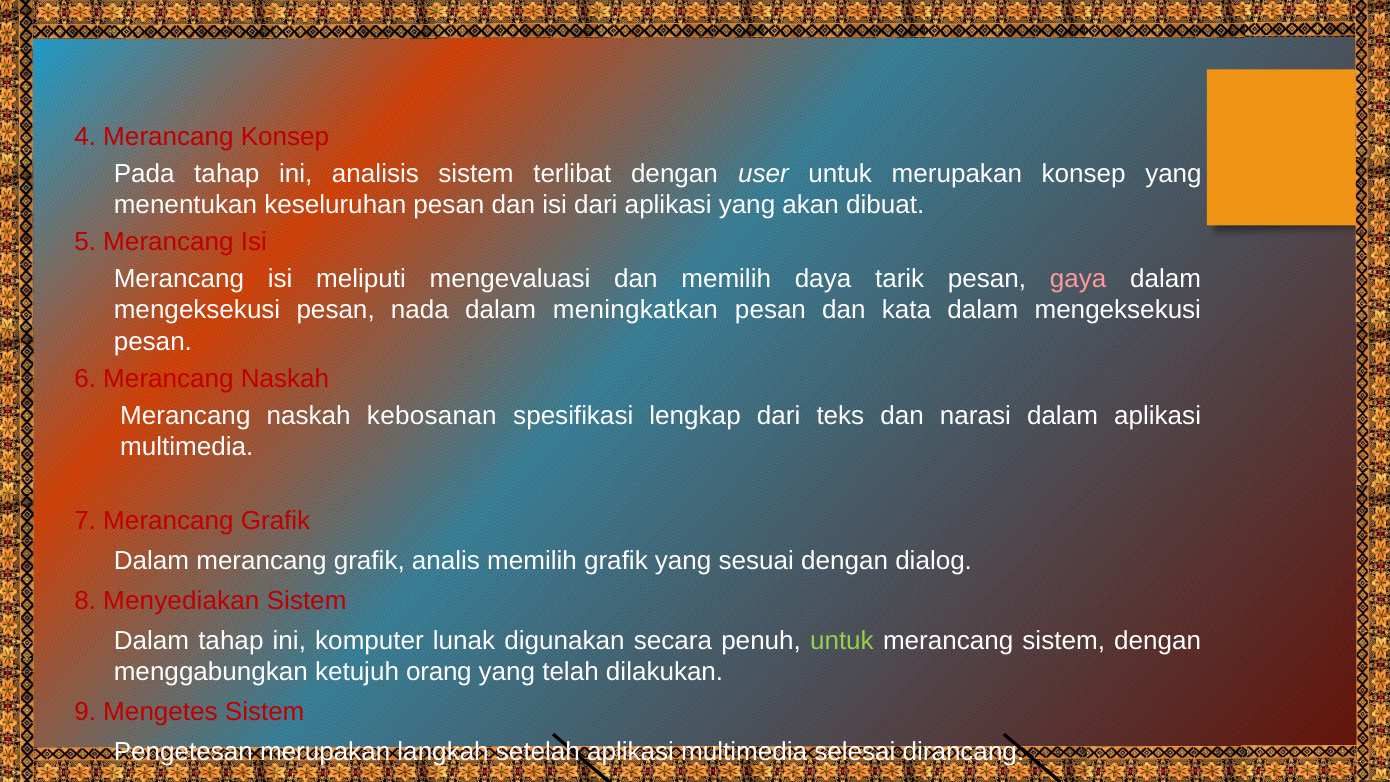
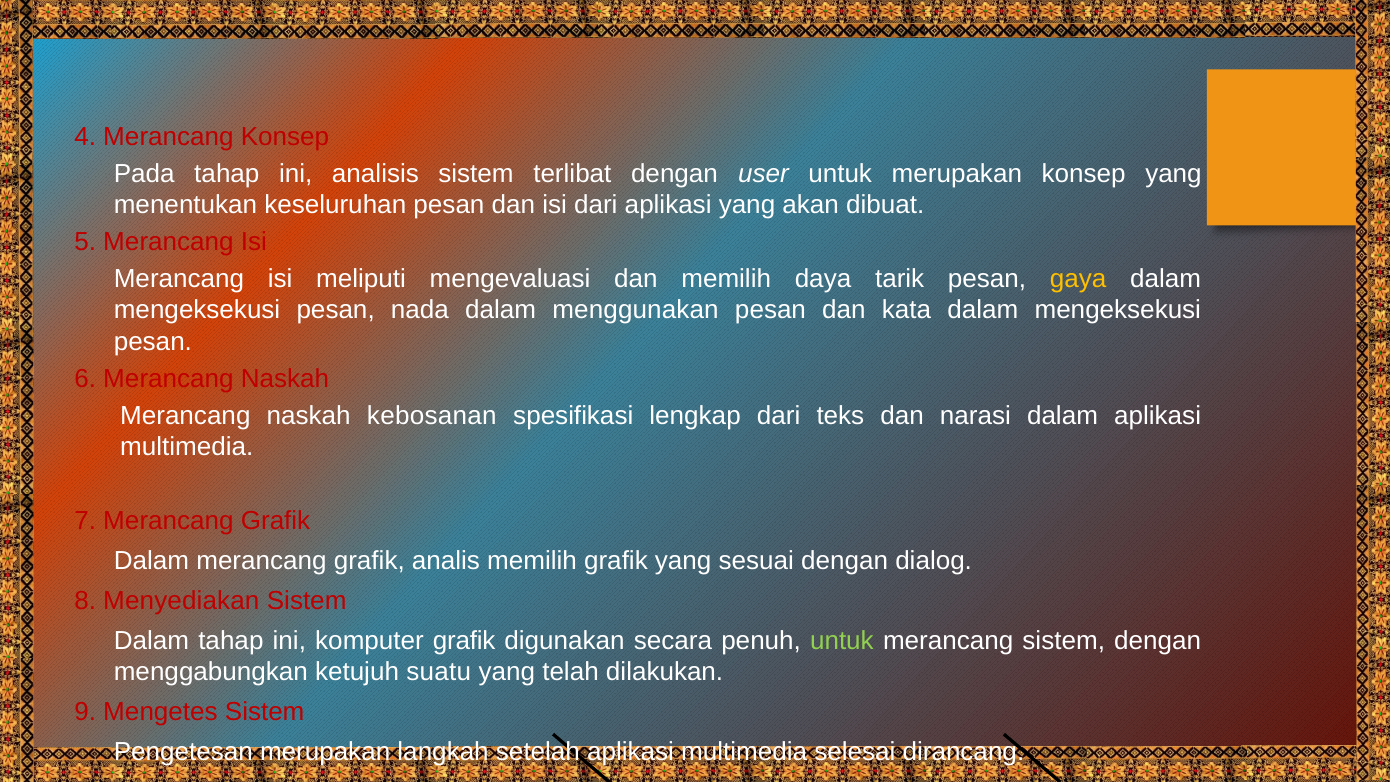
gaya colour: pink -> yellow (1078, 279)
meningkatkan: meningkatkan -> menggunakan (636, 310)
komputer lunak: lunak -> grafik (464, 641)
orang: orang -> suatu (439, 672)
